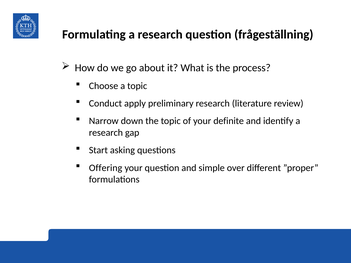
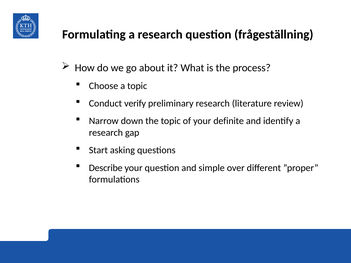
apply: apply -> verify (135, 104)
Offering: Offering -> Describe (106, 168)
